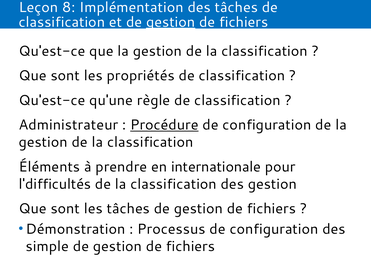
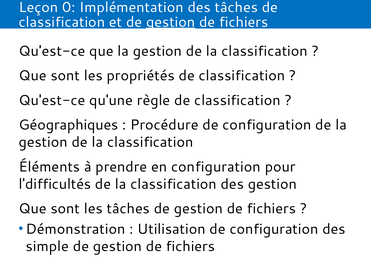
8: 8 -> 0 (69, 7)
Administrateur: Administrateur -> Géographiques (69, 125)
Procédure underline: present -> none (164, 125)
en internationale: internationale -> configuration (216, 167)
Processus: Processus -> Utilisation (171, 229)
